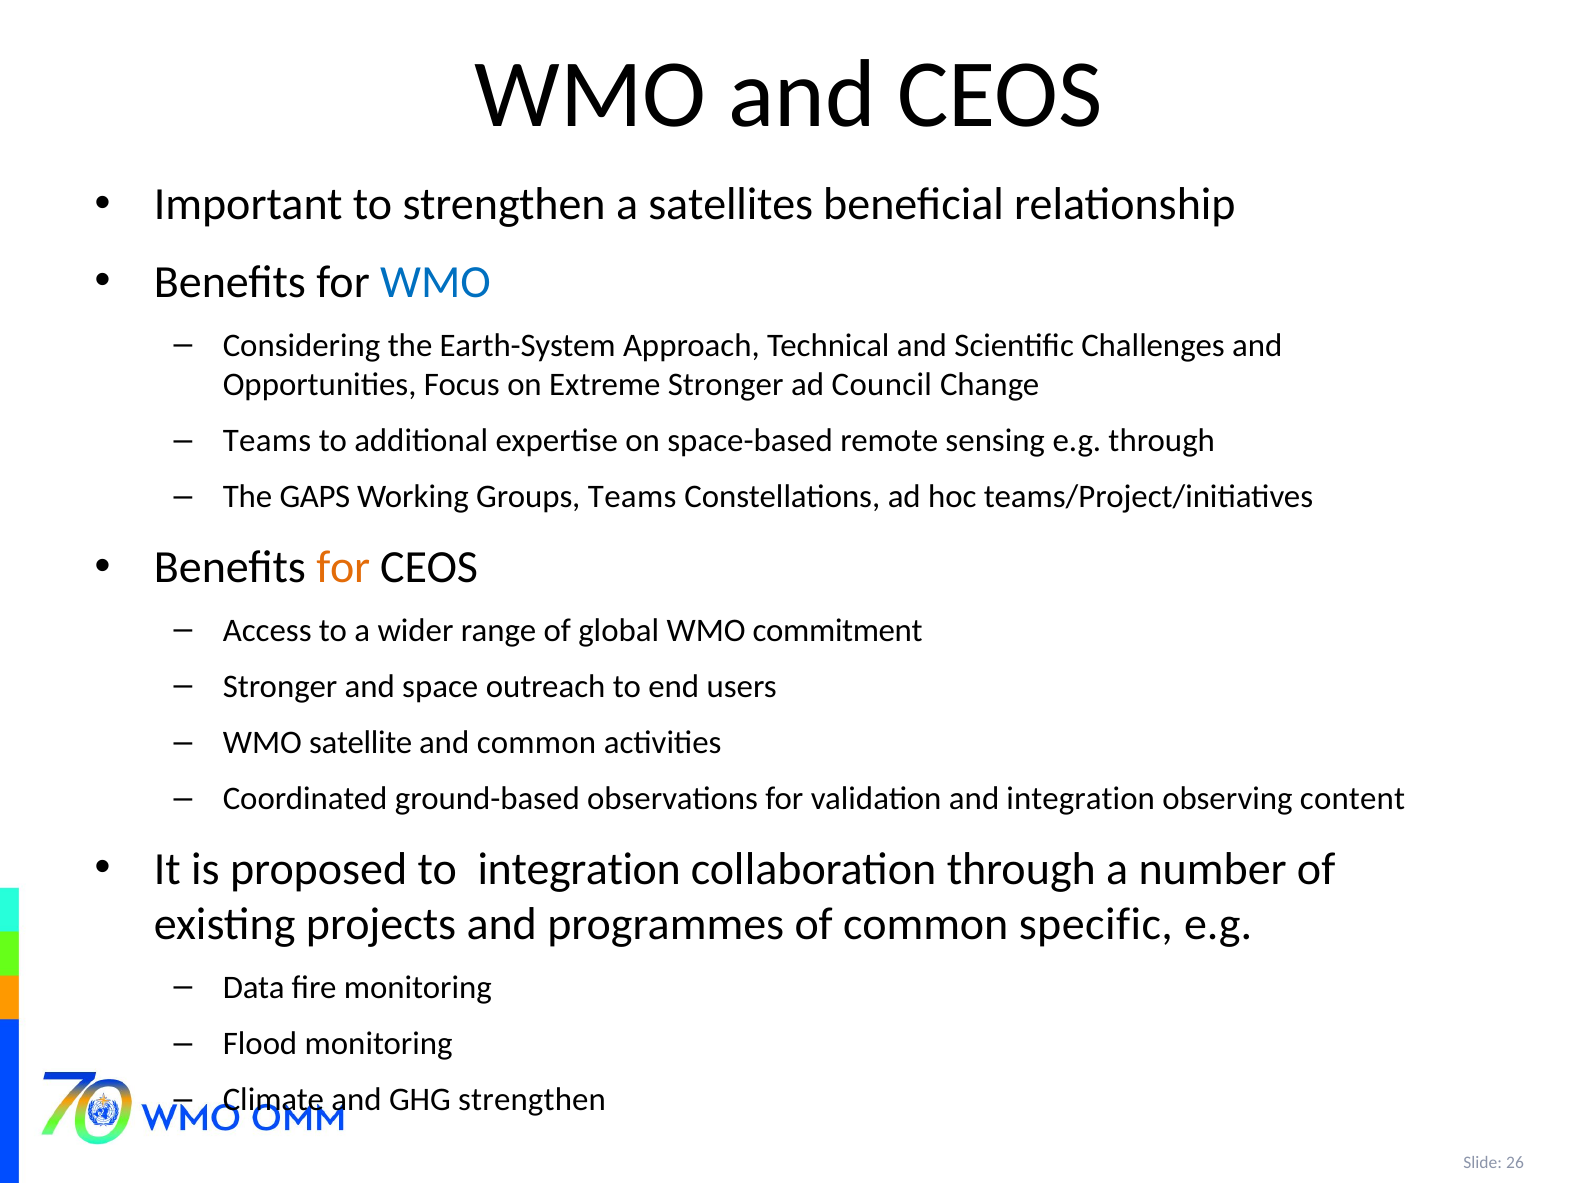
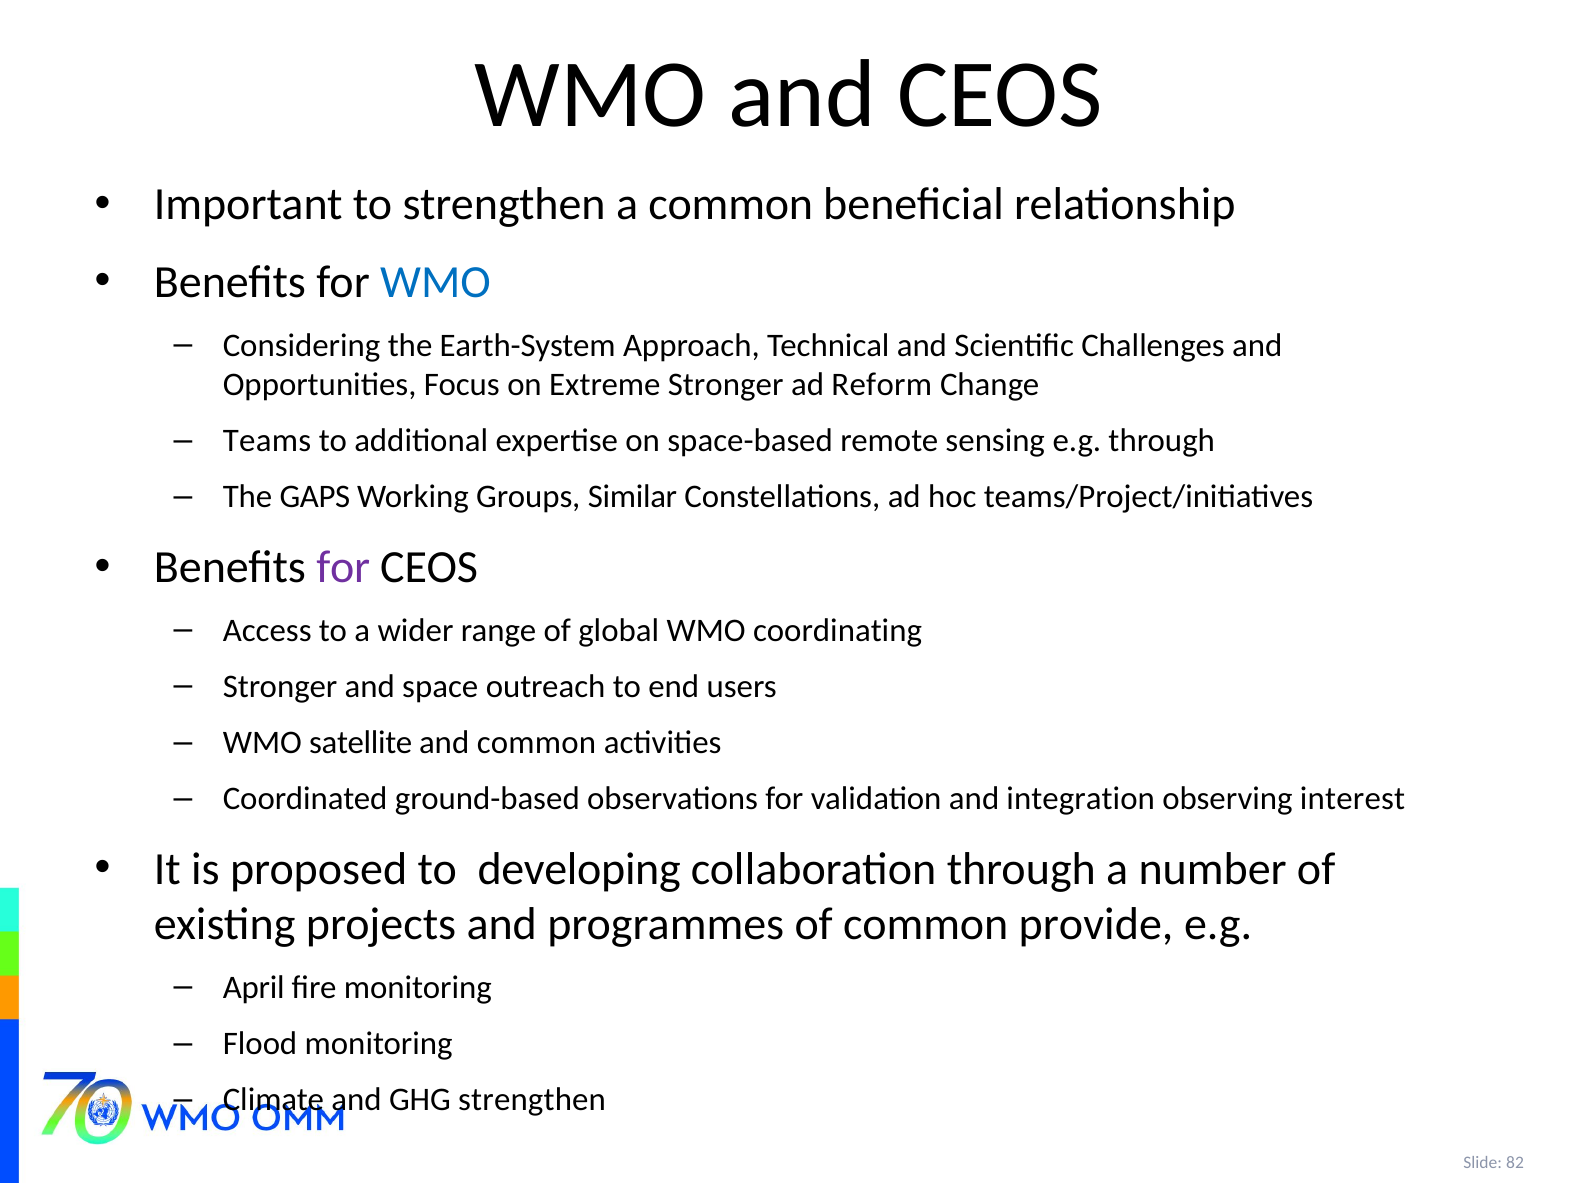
a satellites: satellites -> common (731, 205)
Council: Council -> Reform (882, 385)
Groups Teams: Teams -> Similar (633, 497)
for colour: orange -> purple (343, 568)
commitment: commitment -> coordinating (837, 631)
content: content -> interest (1353, 799)
to integration: integration -> developing (579, 870)
specific: specific -> provide (1096, 925)
Data: Data -> April (254, 988)
26: 26 -> 82 (1515, 1163)
